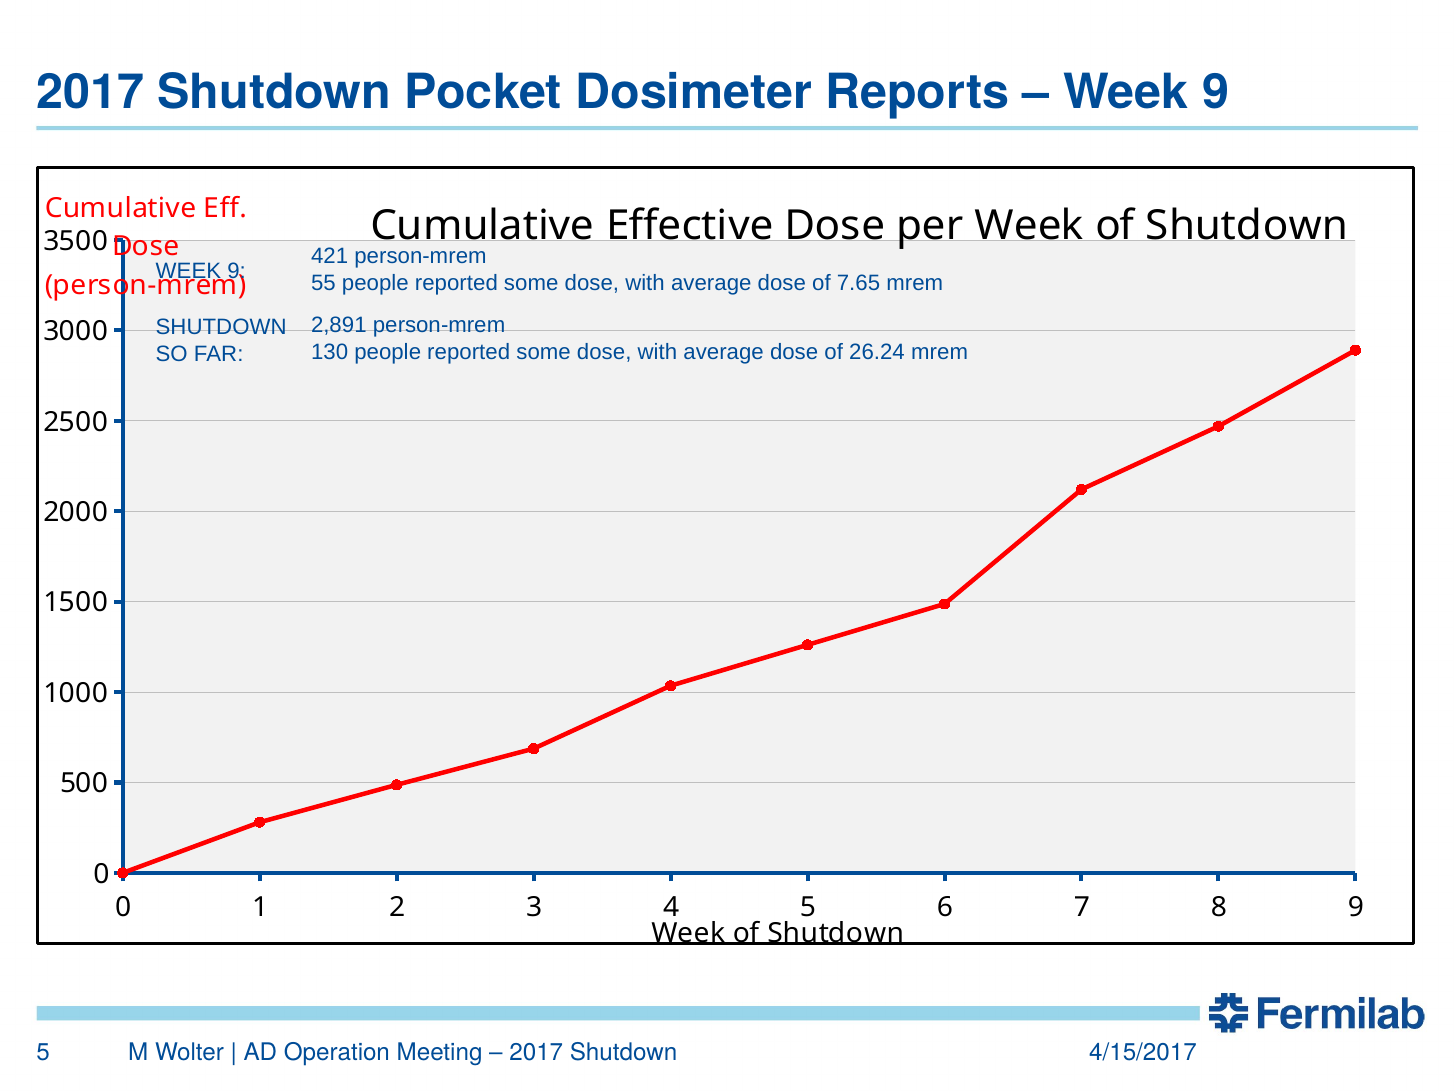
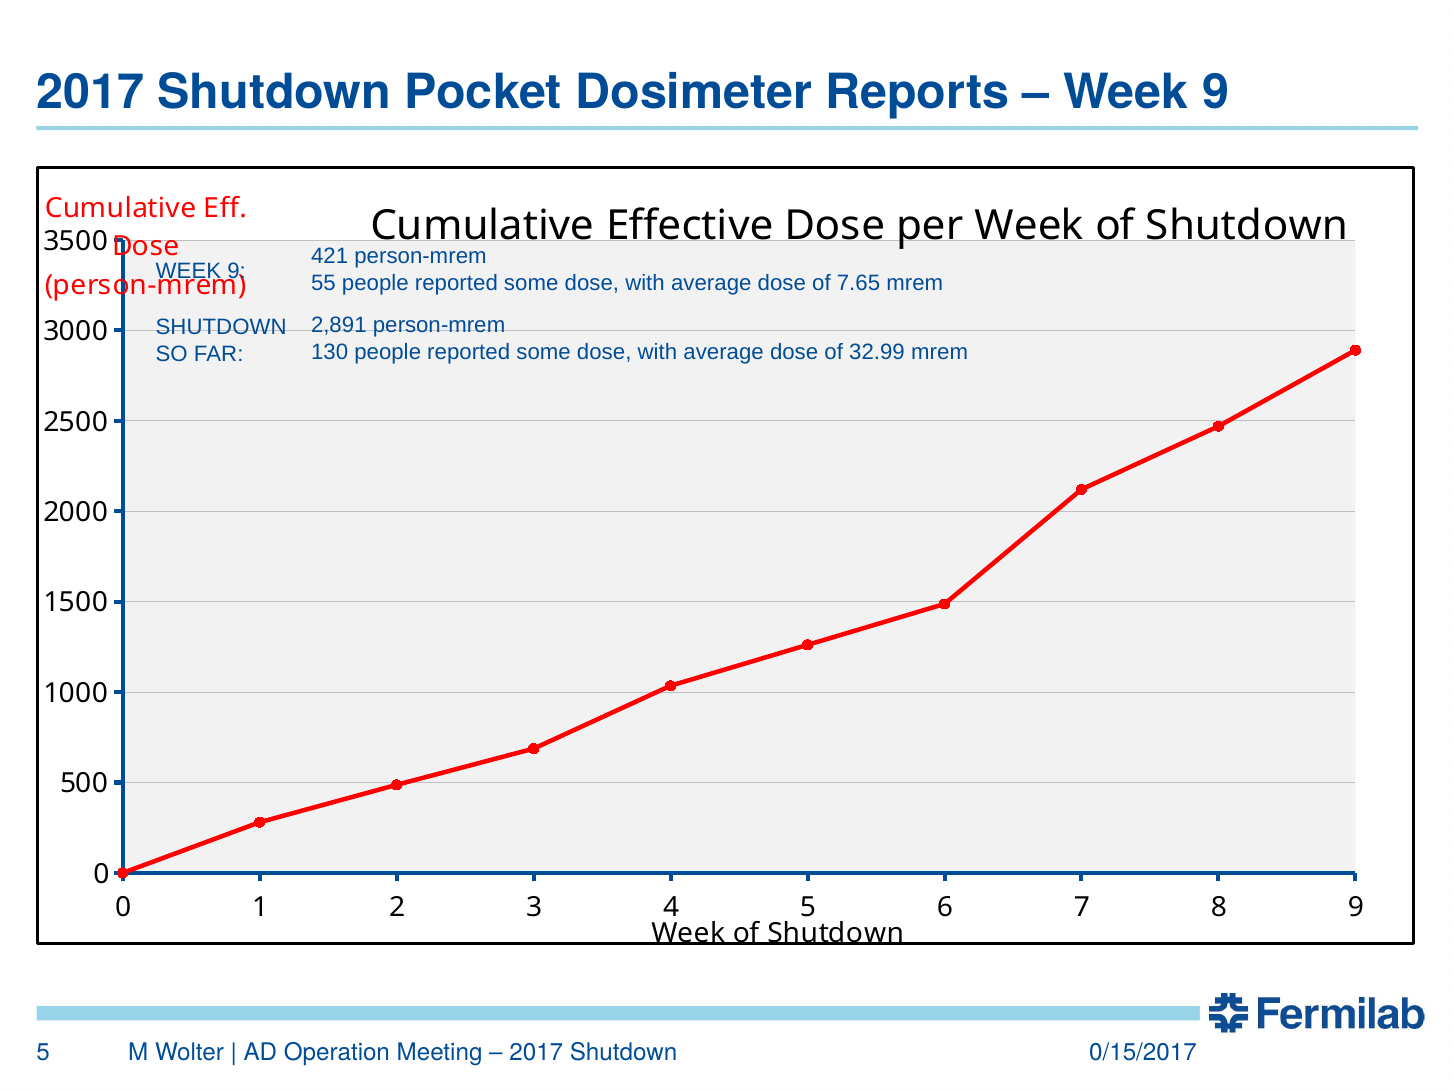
26.24: 26.24 -> 32.99 (877, 352)
4/15/2017: 4/15/2017 -> 0/15/2017 (1143, 1052)
